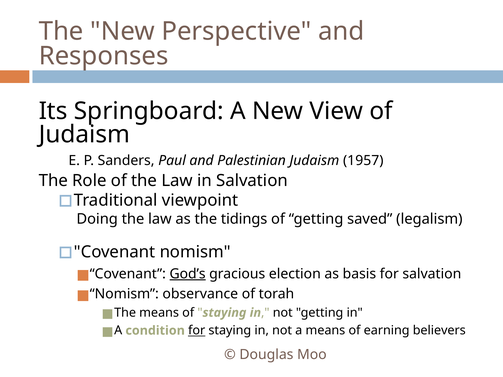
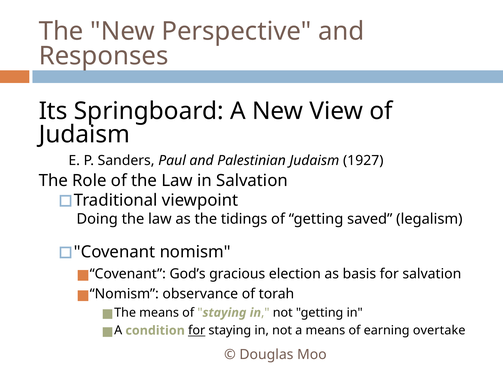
1957: 1957 -> 1927 (363, 161)
God’s underline: present -> none (188, 274)
believers: believers -> overtake (439, 331)
